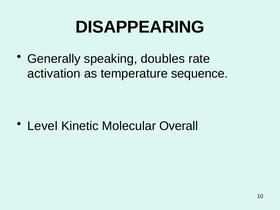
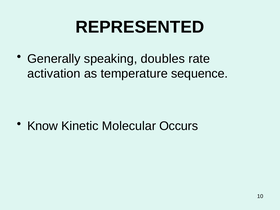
DISAPPEARING: DISAPPEARING -> REPRESENTED (140, 27)
Level: Level -> Know (43, 126)
Overall: Overall -> Occurs (179, 126)
